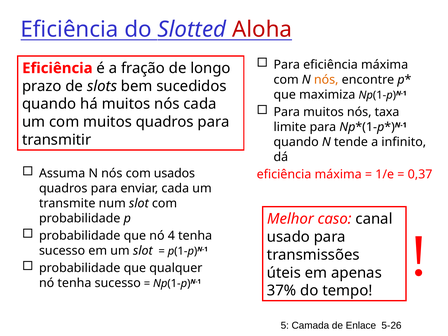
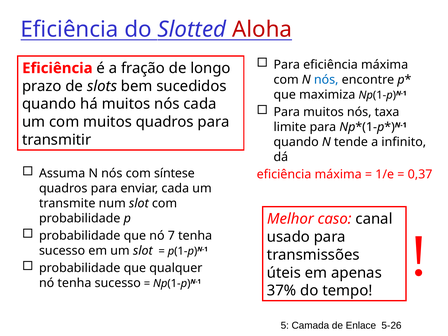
nós colour: orange -> blue (326, 80)
usados: usados -> síntese (174, 173)
4: 4 -> 7 (171, 236)
